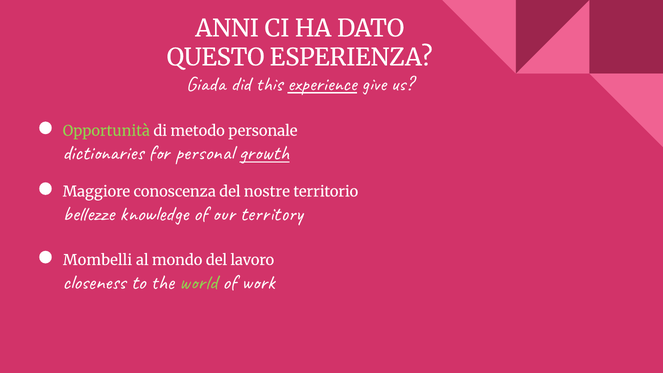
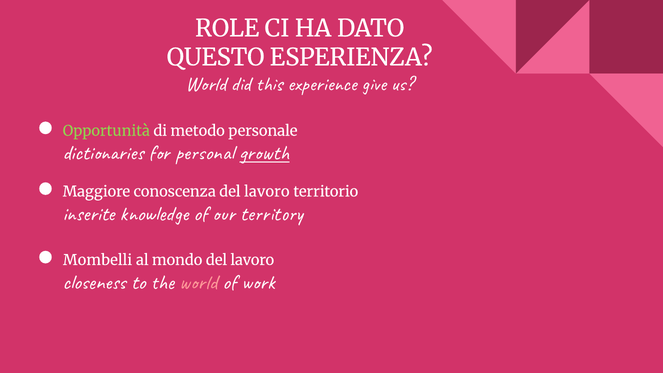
ANNI: ANNI -> ROLE (227, 29)
Giada: Giada -> World (206, 84)
experience underline: present -> none (322, 84)
conoscenza del nostre: nostre -> lavoro (267, 192)
bellezze: bellezze -> inserite (89, 214)
world colour: light green -> pink (198, 282)
